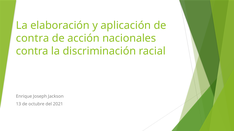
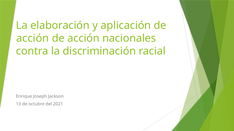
contra: contra -> acción (33, 38)
